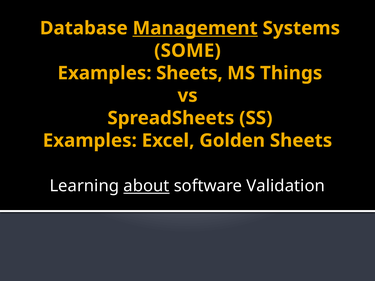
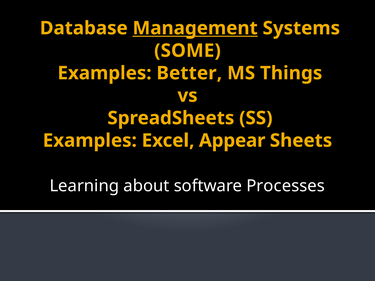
Examples Sheets: Sheets -> Better (189, 73)
Golden: Golden -> Appear (232, 141)
about underline: present -> none (146, 186)
Validation: Validation -> Processes (286, 186)
